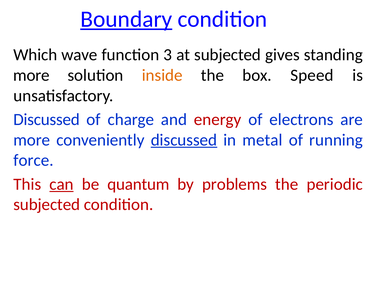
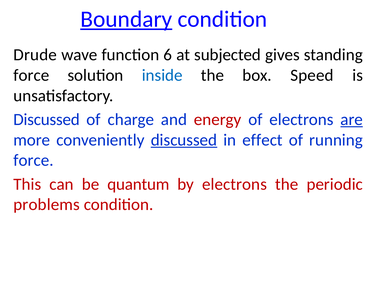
Which: Which -> Drude (35, 55)
3: 3 -> 6 (168, 55)
more: more -> force (31, 75)
inside colour: orange -> blue (162, 75)
are underline: none -> present (352, 120)
metal: metal -> effect (263, 140)
can underline: present -> none (62, 184)
by problems: problems -> electrons (235, 184)
subjected: subjected -> problems (47, 205)
